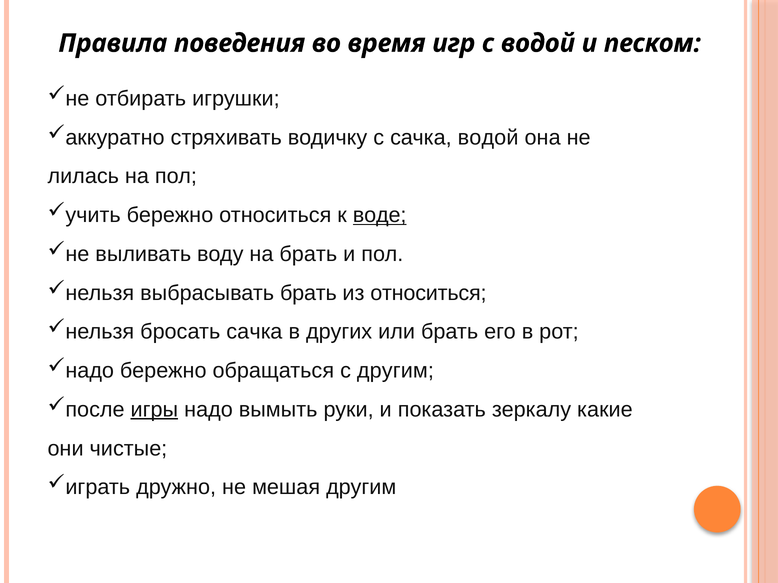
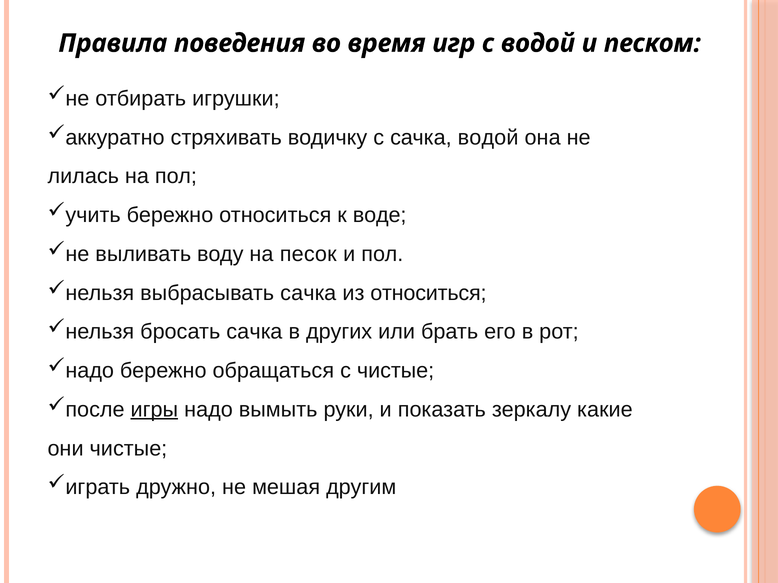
воде underline: present -> none (380, 215)
на брать: брать -> песок (308, 254)
выбрасывать брать: брать -> сачка (308, 293)
с другим: другим -> чистые (396, 371)
